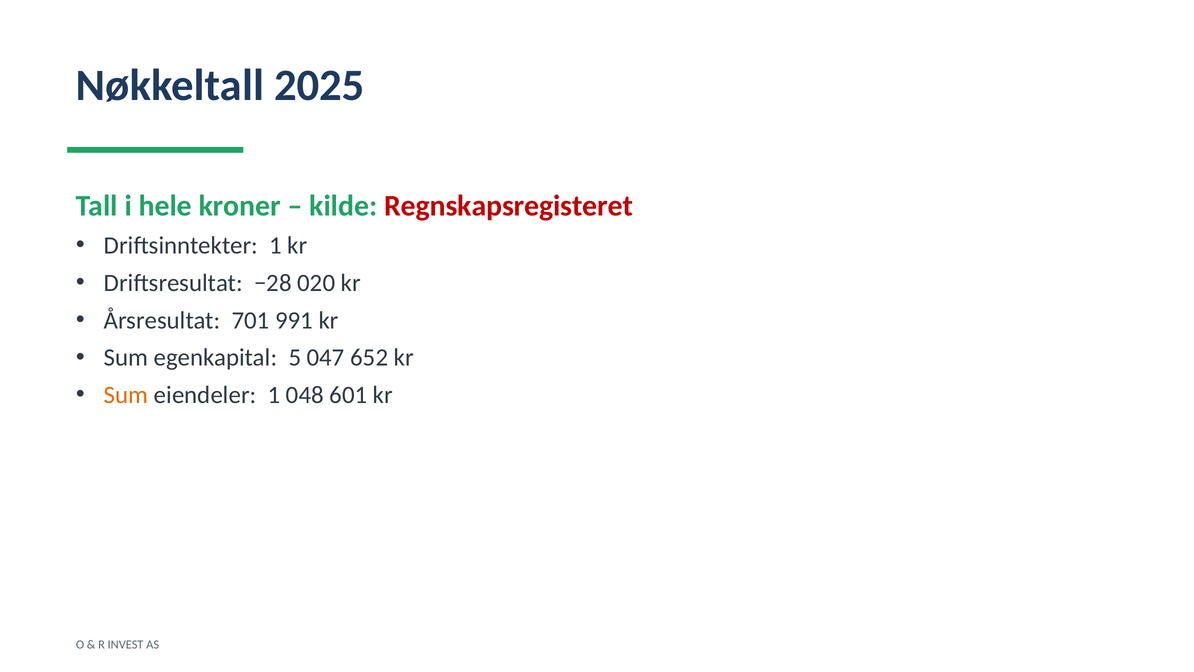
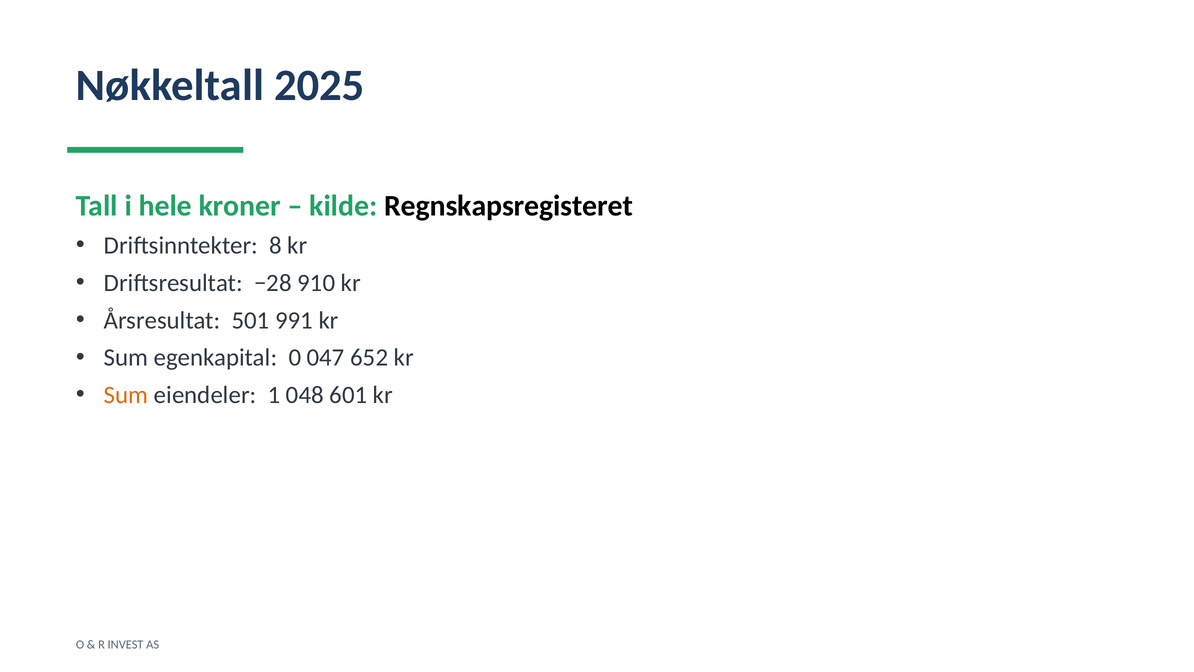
Regnskapsregisteret colour: red -> black (509, 206)
Driftsinntekter 1: 1 -> 8 (275, 246)
020: 020 -> 910 (316, 283)
701: 701 -> 501 (251, 320)
5: 5 -> 0 (295, 358)
